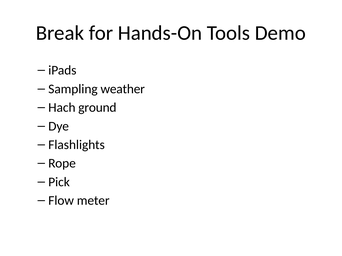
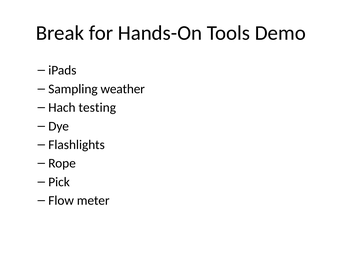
ground: ground -> testing (97, 108)
